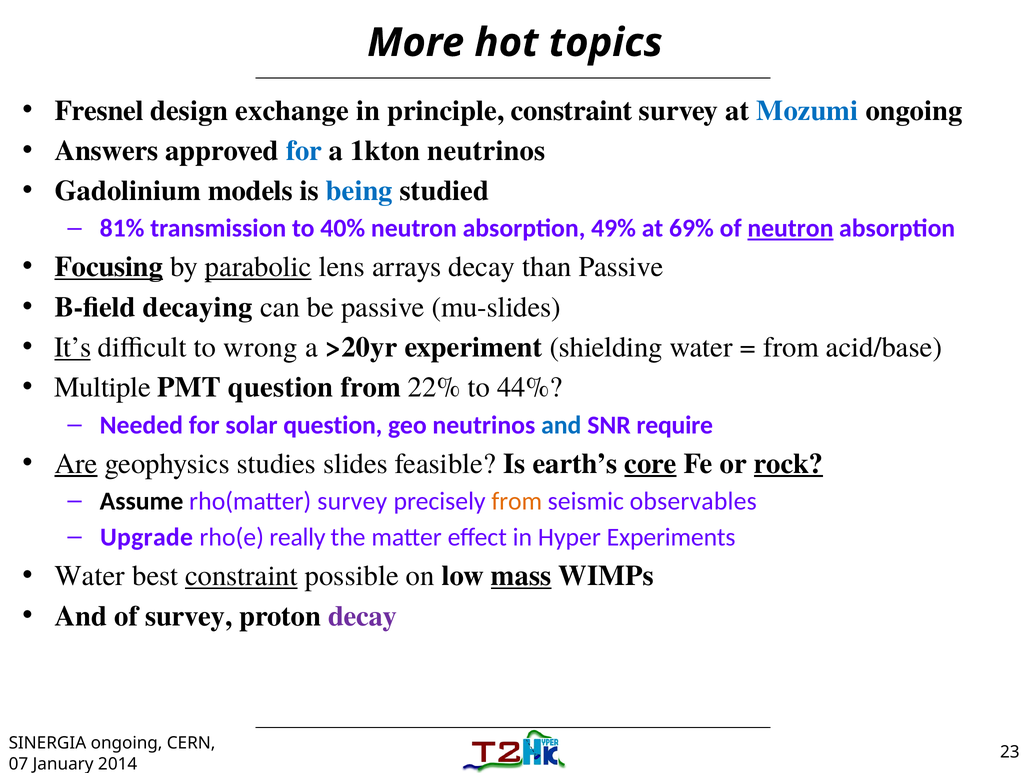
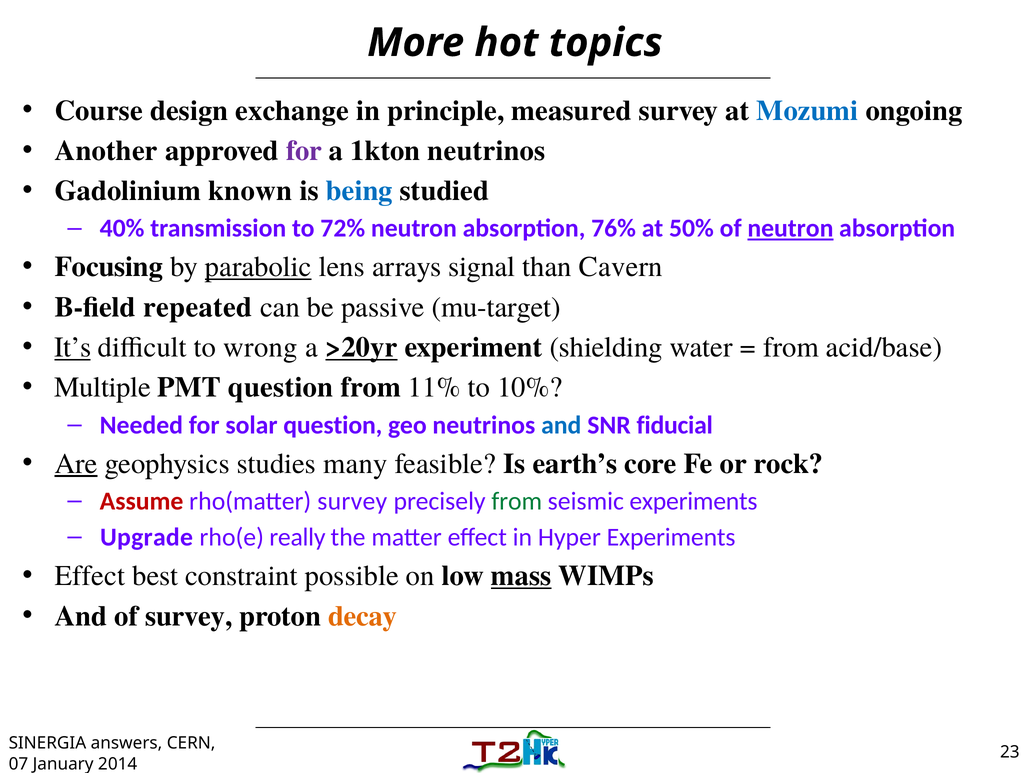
Fresnel: Fresnel -> Course (99, 111)
principle constraint: constraint -> measured (572, 111)
Answers: Answers -> Another (106, 151)
for colour: blue -> purple (304, 151)
models: models -> known (250, 191)
81%: 81% -> 40% (122, 228)
40%: 40% -> 72% (343, 228)
49%: 49% -> 76% (614, 228)
69%: 69% -> 50% (691, 228)
Focusing underline: present -> none (109, 267)
arrays decay: decay -> signal (482, 267)
than Passive: Passive -> Cavern (621, 267)
decaying: decaying -> repeated (198, 307)
mu-slides: mu-slides -> mu-target (496, 307)
>20yr underline: none -> present (361, 347)
22%: 22% -> 11% (434, 387)
44%: 44% -> 10% (530, 387)
require: require -> fiducial (675, 425)
slides: slides -> many (355, 463)
core underline: present -> none (651, 463)
rock underline: present -> none (789, 463)
Assume colour: black -> red (142, 501)
from colour: orange -> green (517, 501)
seismic observables: observables -> experiments (693, 501)
Water: Water -> Effect (90, 576)
constraint underline: present -> none (241, 576)
decay colour: purple -> orange (363, 616)
SINERGIA ongoing: ongoing -> answers (127, 743)
